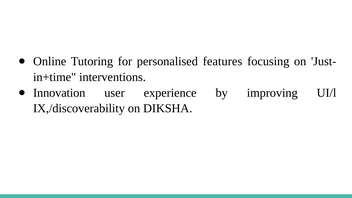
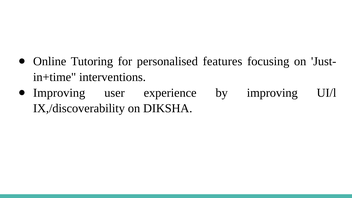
Innovation: Innovation -> Improving (59, 93)
